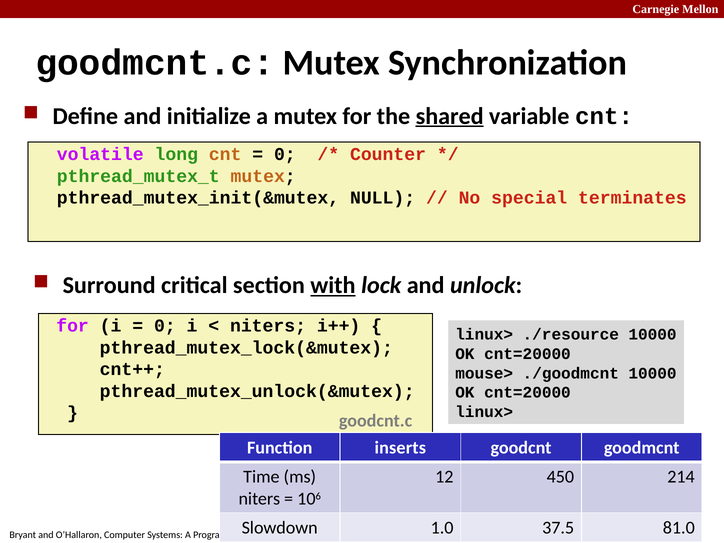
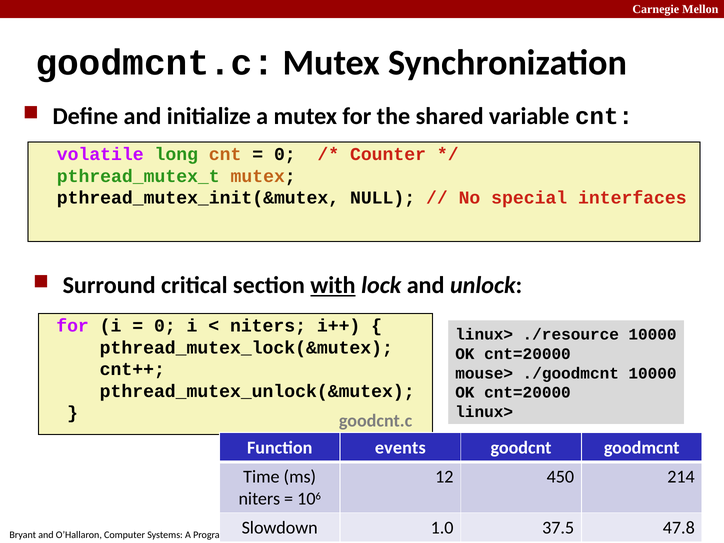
shared underline: present -> none (450, 116)
terminates: terminates -> interfaces (632, 198)
inserts: inserts -> events (400, 448)
81.0: 81.0 -> 47.8 (679, 528)
